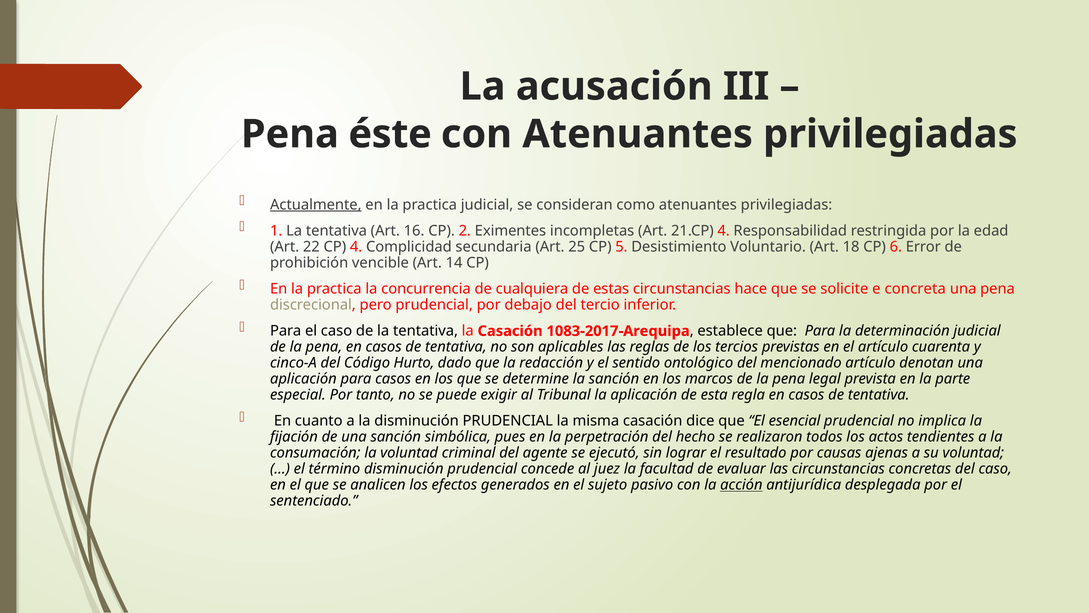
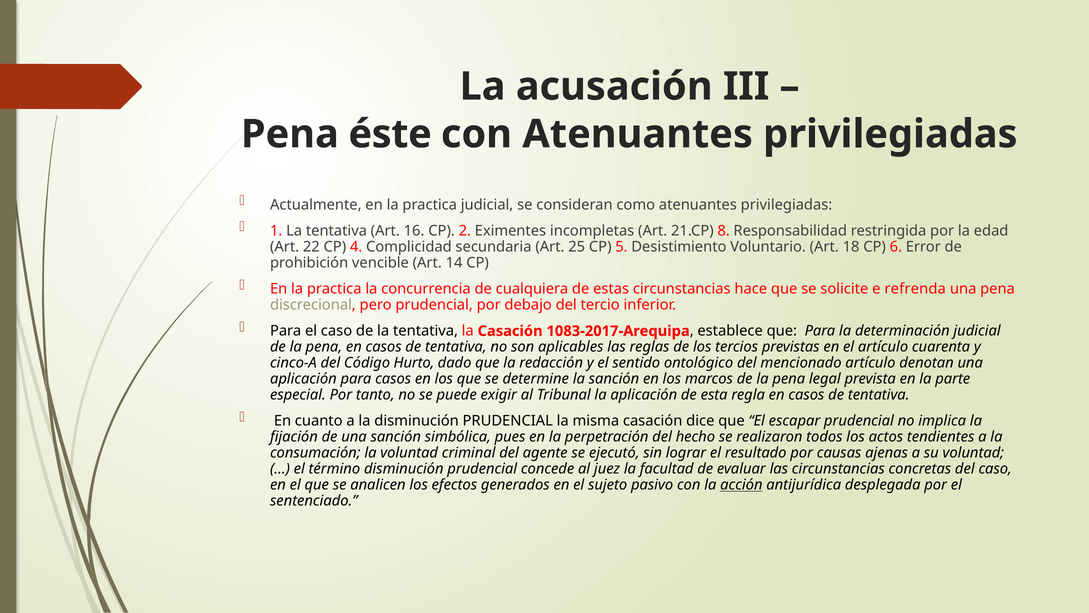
Actualmente underline: present -> none (316, 205)
21.CP 4: 4 -> 8 (724, 231)
concreta: concreta -> refrenda (915, 289)
esencial: esencial -> escapar (795, 421)
